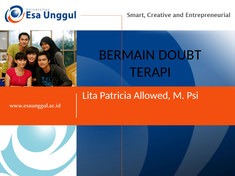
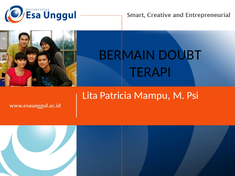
Allowed: Allowed -> Mampu (152, 96)
